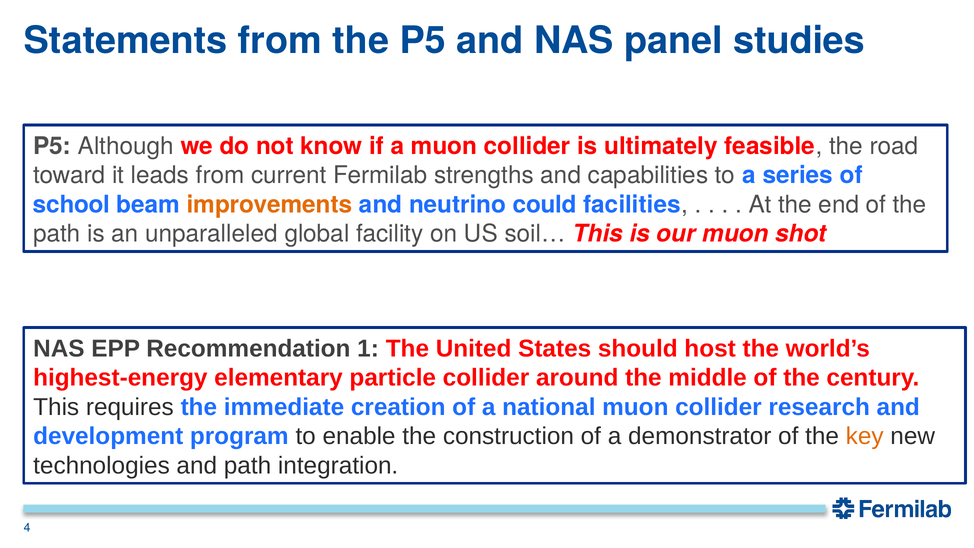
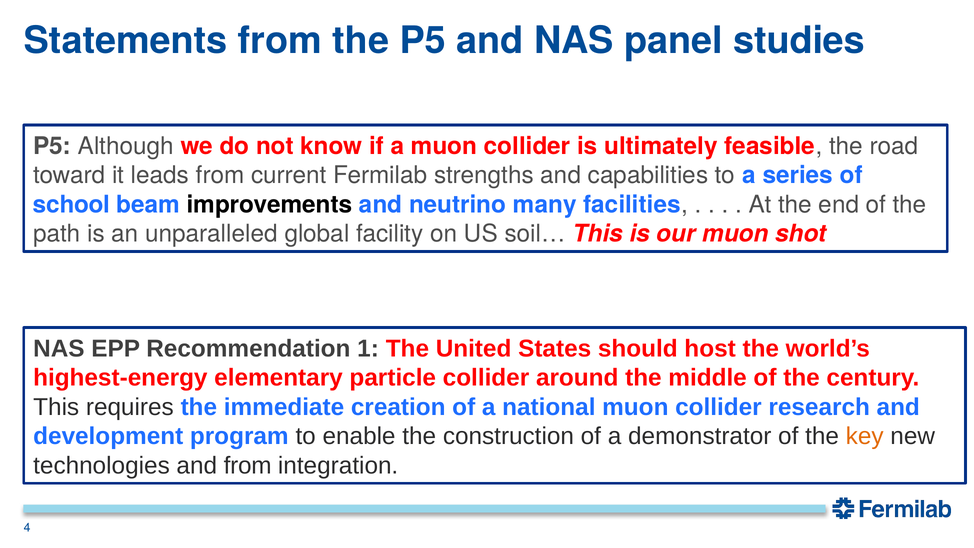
improvements colour: orange -> black (270, 205)
could: could -> many (545, 205)
and path: path -> from (248, 465)
